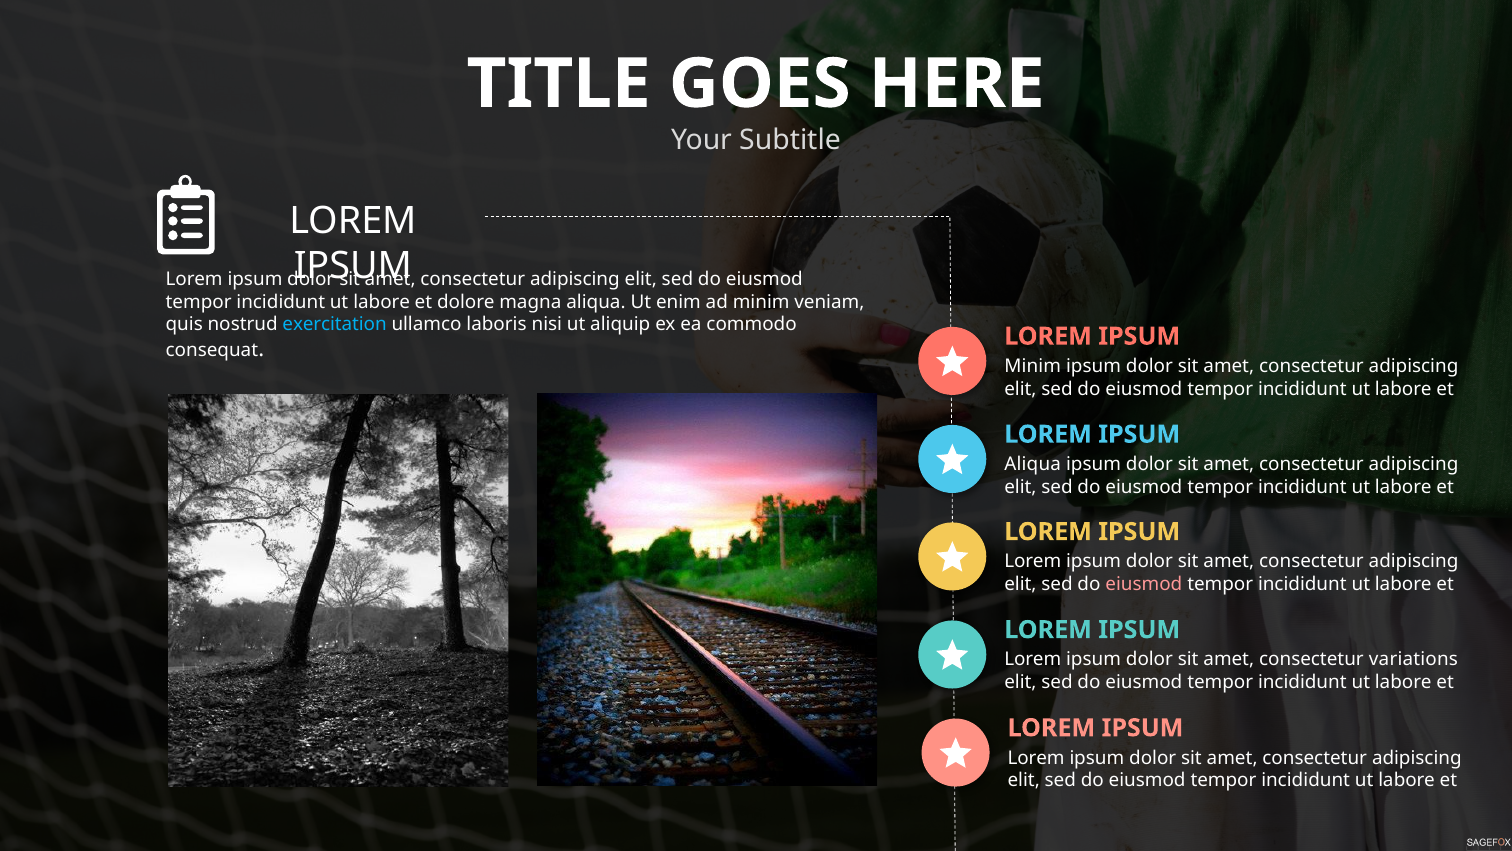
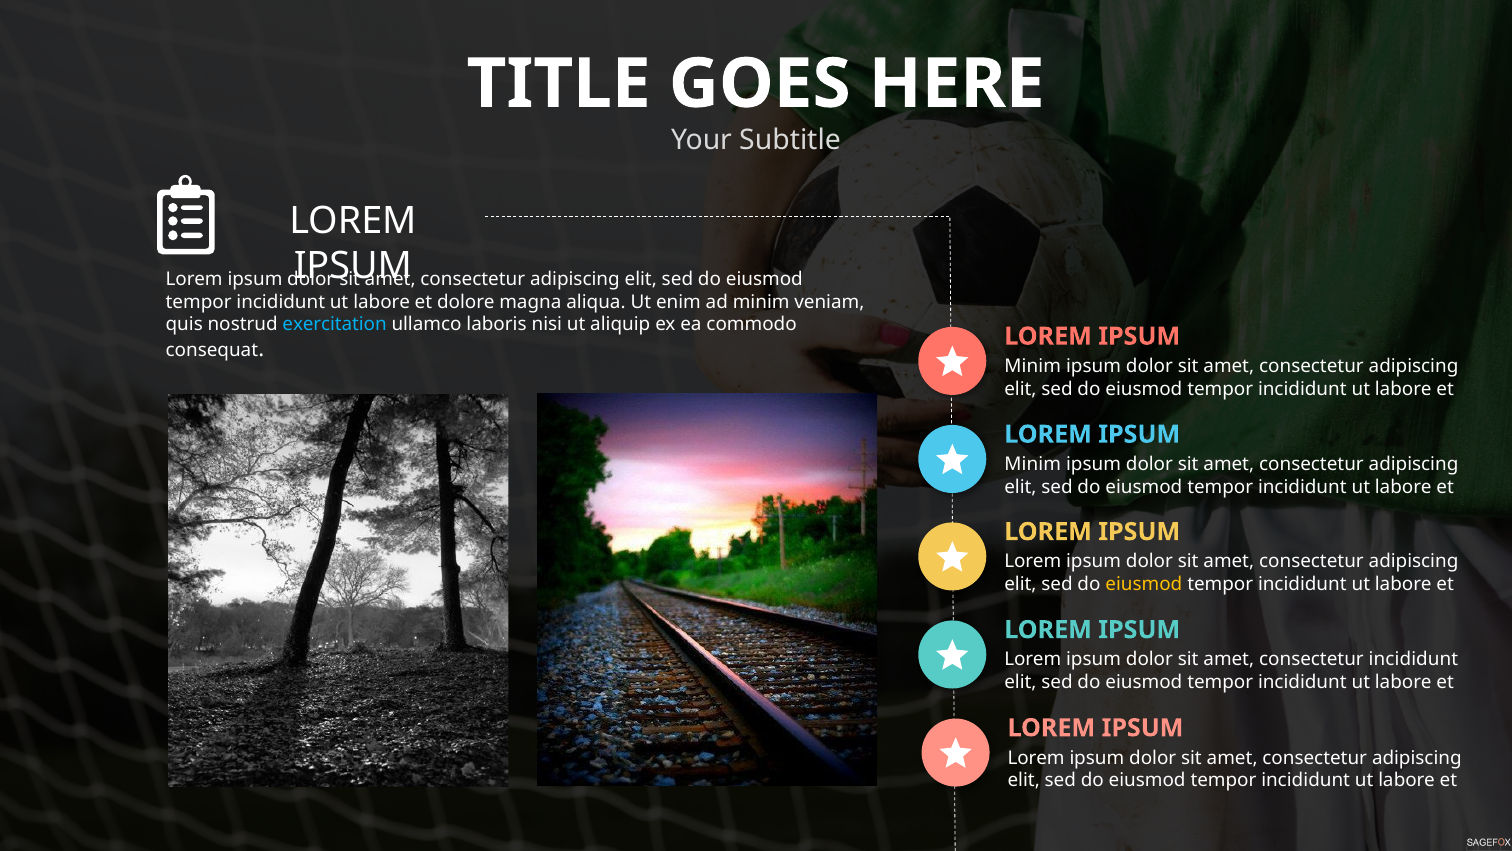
Aliqua: Aliqua -> Minim (1033, 464)
eiusmod colour: pink -> yellow (1144, 584)
consectetur variations: variations -> incididunt (1414, 659)
